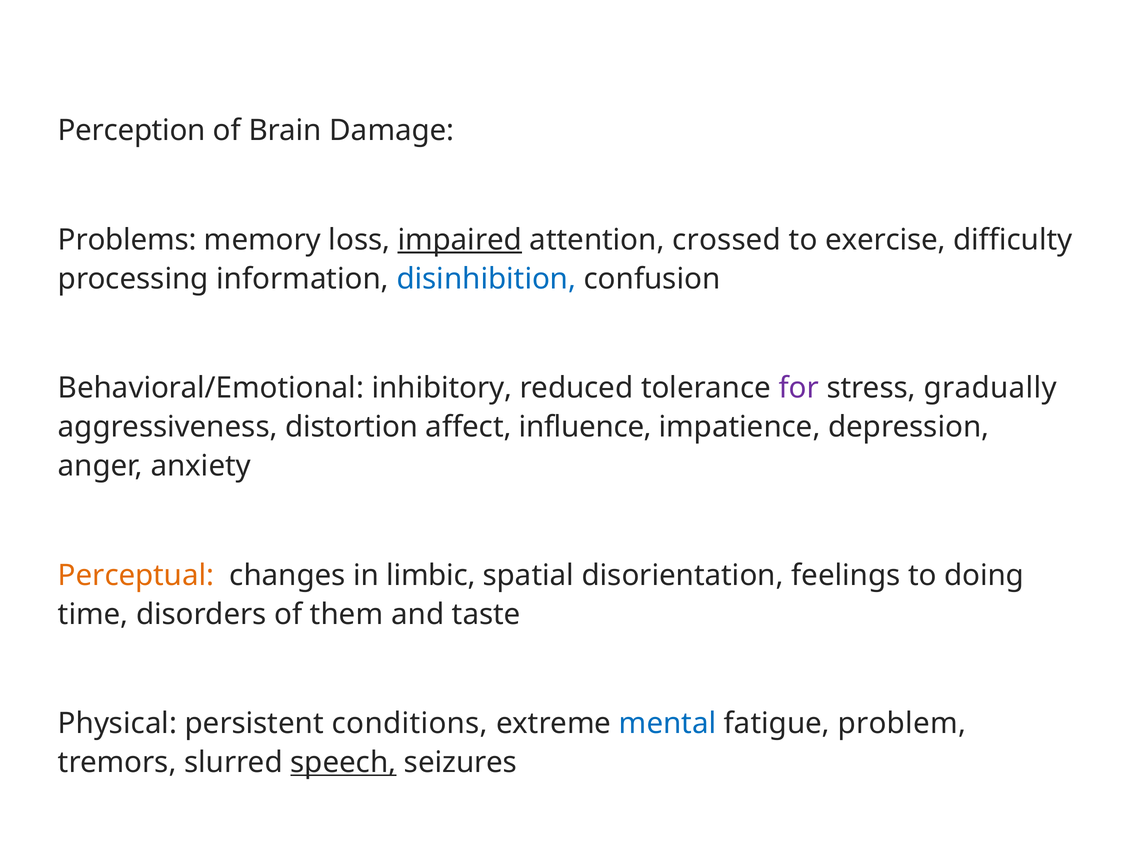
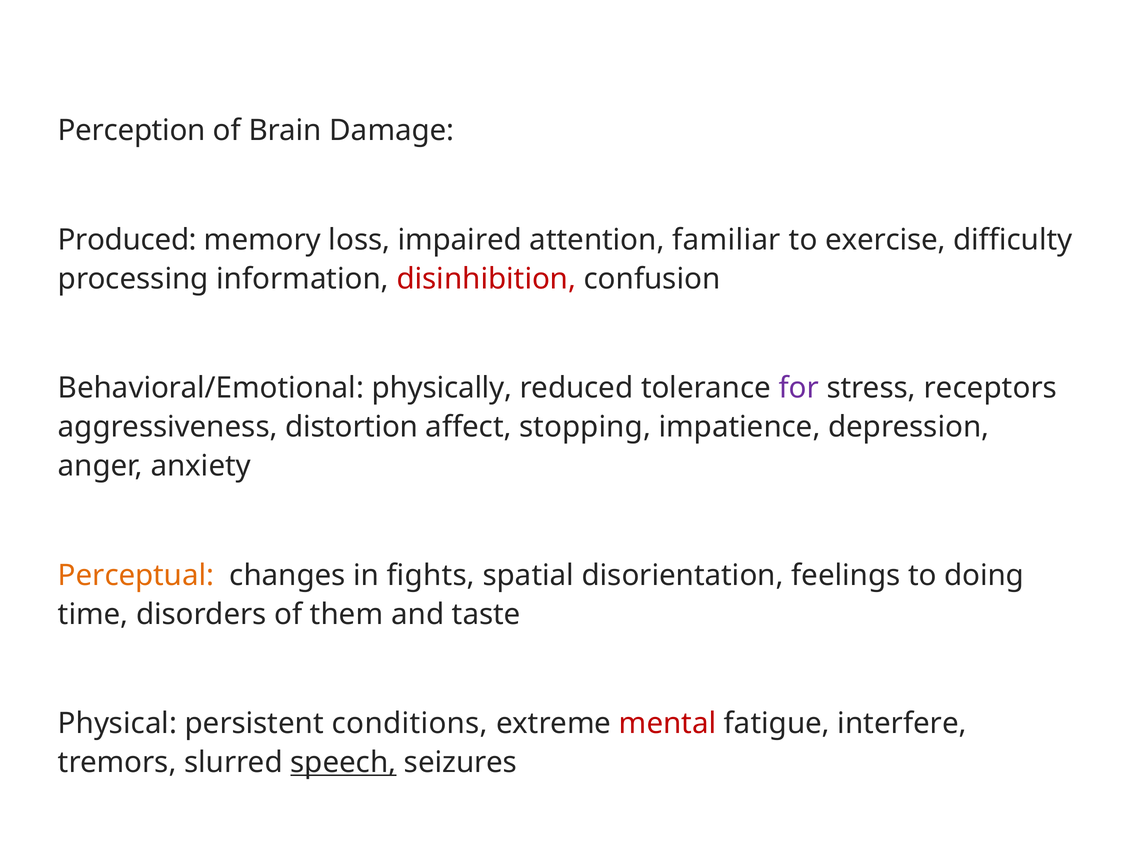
Problems: Problems -> Produced (127, 240)
impaired underline: present -> none (460, 240)
crossed: crossed -> familiar (727, 240)
disinhibition colour: blue -> red (486, 279)
inhibitory: inhibitory -> physically (442, 388)
gradually: gradually -> receptors (990, 388)
influence: influence -> stopping (585, 427)
limbic: limbic -> fights (431, 576)
mental colour: blue -> red (668, 724)
problem: problem -> interfere (902, 724)
